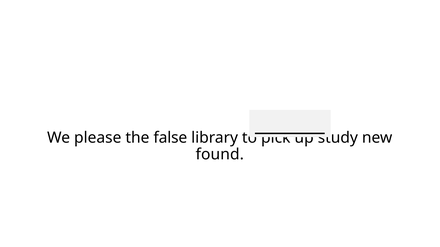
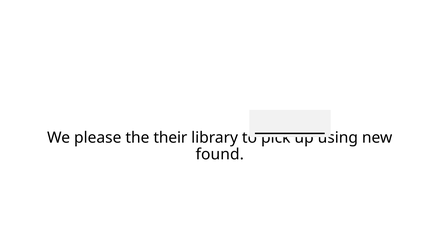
false: false -> their (170, 138)
study: study -> using (338, 138)
